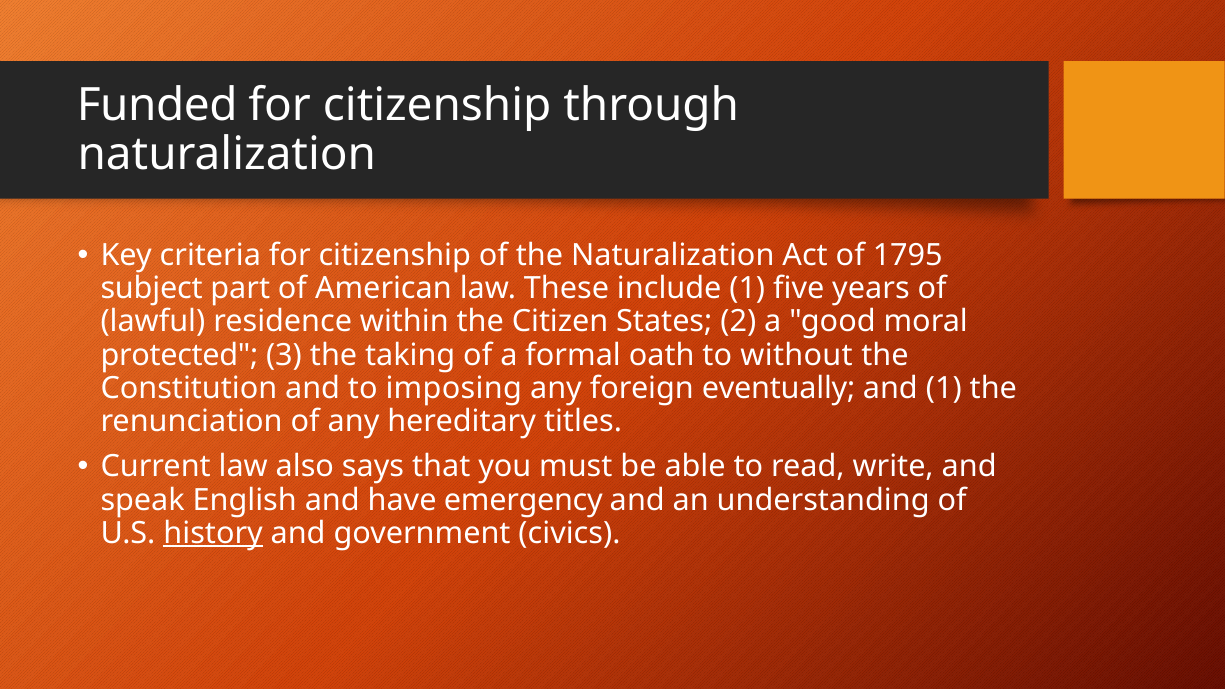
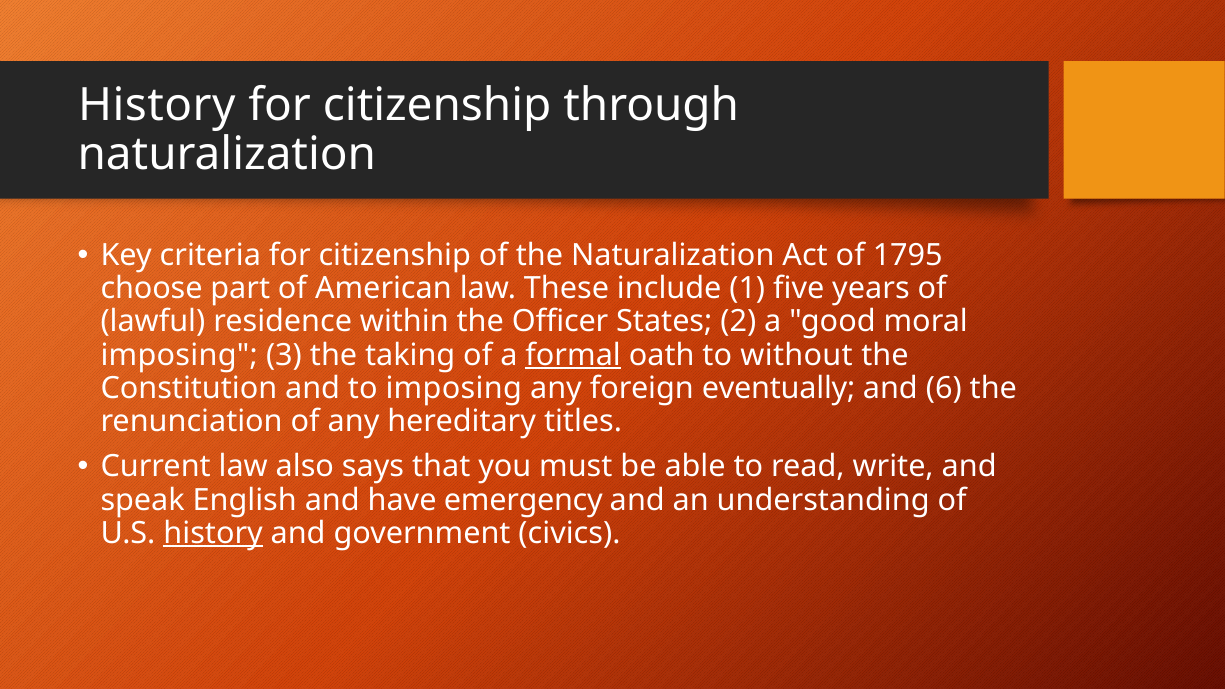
Funded: Funded -> History (157, 105)
subject: subject -> choose (152, 289)
Citizen: Citizen -> Officer (560, 322)
protected: protected -> imposing (179, 355)
formal underline: none -> present (573, 355)
and 1: 1 -> 6 (944, 388)
